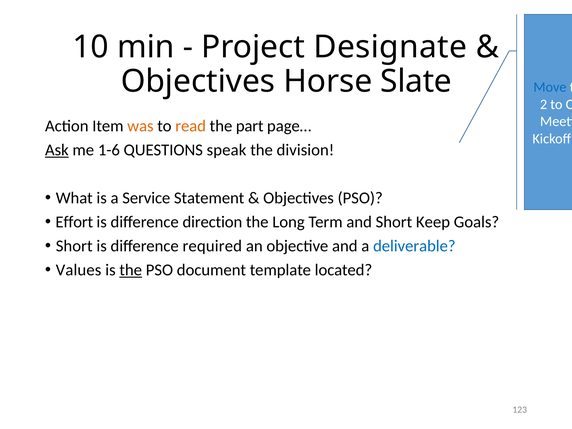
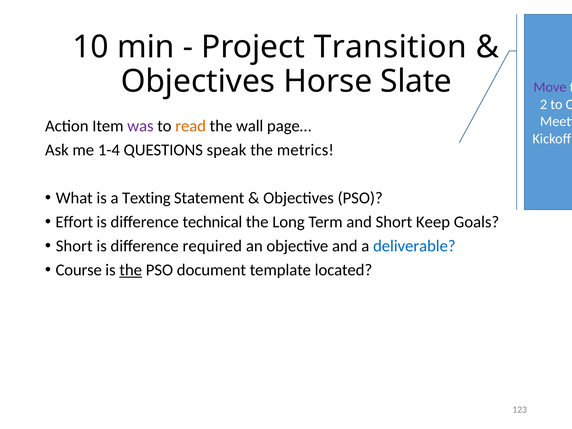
Designate: Designate -> Transition (390, 47)
Move colour: blue -> purple (550, 87)
was colour: orange -> purple (140, 126)
part: part -> wall (250, 126)
Ask underline: present -> none (57, 150)
1-6: 1-6 -> 1-4 (109, 150)
division: division -> metrics (305, 150)
Service: Service -> Texting (146, 198)
direction: direction -> technical (212, 222)
Values: Values -> Course (79, 270)
